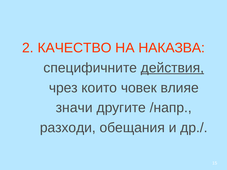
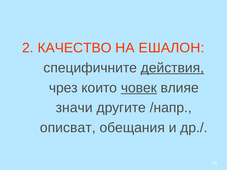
НАКАЗВА: НАКАЗВА -> ЕШАЛОН (172, 48)
човек underline: none -> present (139, 88)
разходи: разходи -> описват (68, 128)
